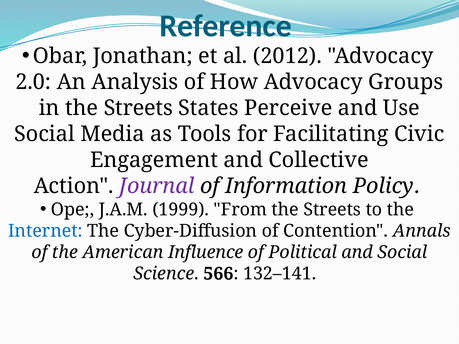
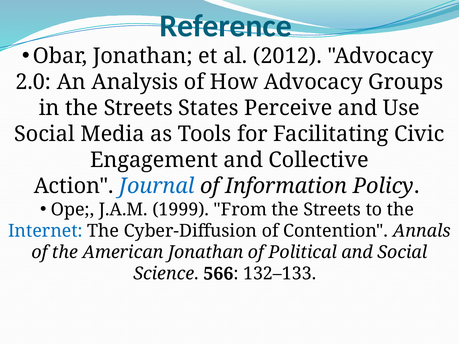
Journal colour: purple -> blue (157, 186)
American Influence: Influence -> Jonathan (206, 253)
132–141: 132–141 -> 132–133 (280, 274)
